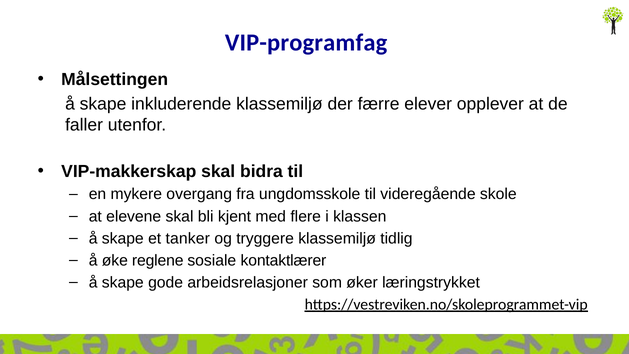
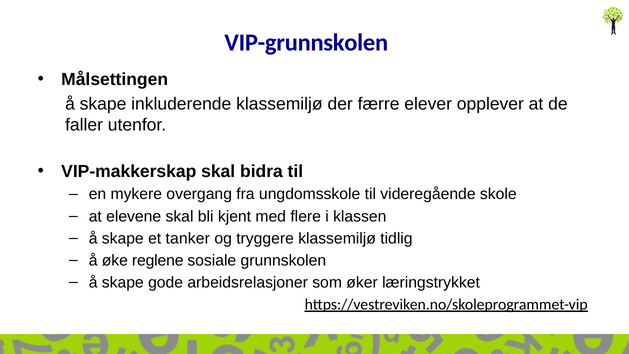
VIP-programfag: VIP-programfag -> VIP-grunnskolen (306, 43)
kontaktlærer: kontaktlærer -> grunnskolen (283, 260)
